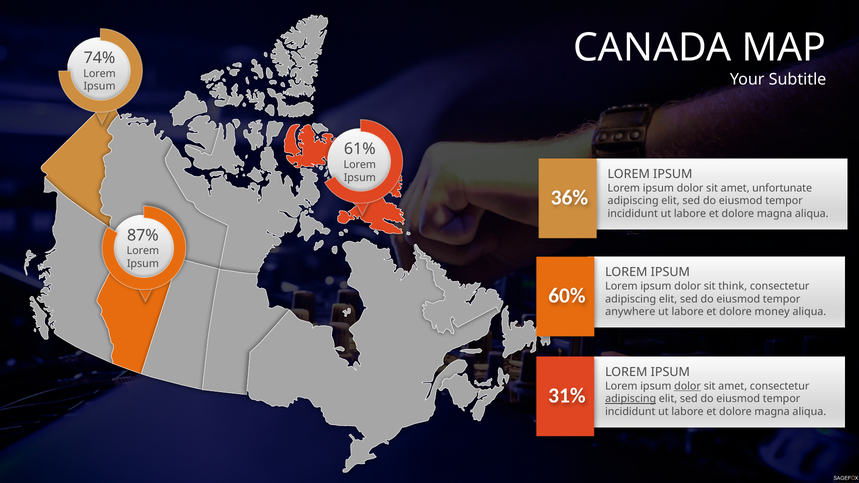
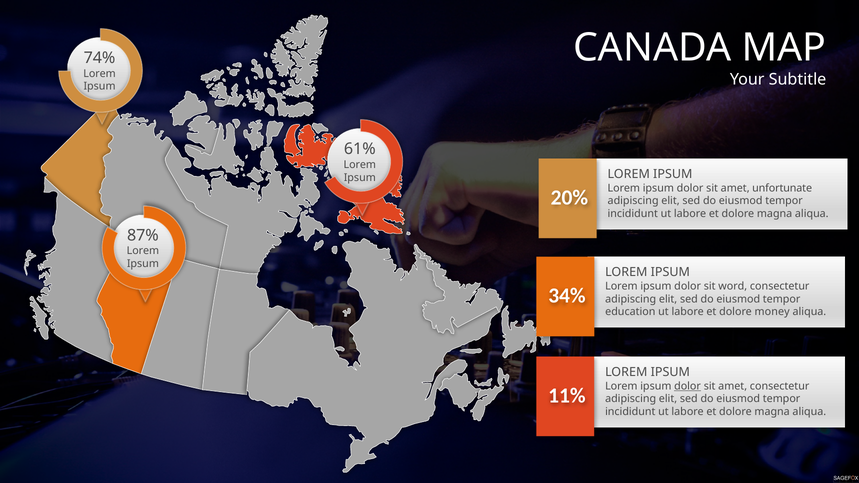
36%: 36% -> 20% (569, 198)
think: think -> word (733, 286)
60%: 60% -> 34% (567, 296)
anywhere: anywhere -> education (630, 312)
31%: 31% -> 11% (567, 396)
adipiscing underline: present -> none (631, 399)
